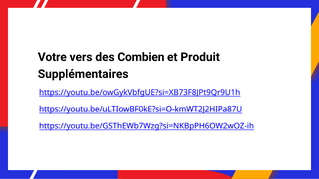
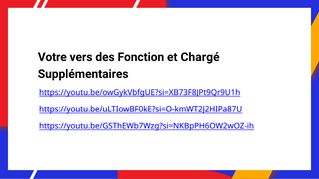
Combien: Combien -> Fonction (141, 57)
Produit: Produit -> Chargé (200, 57)
